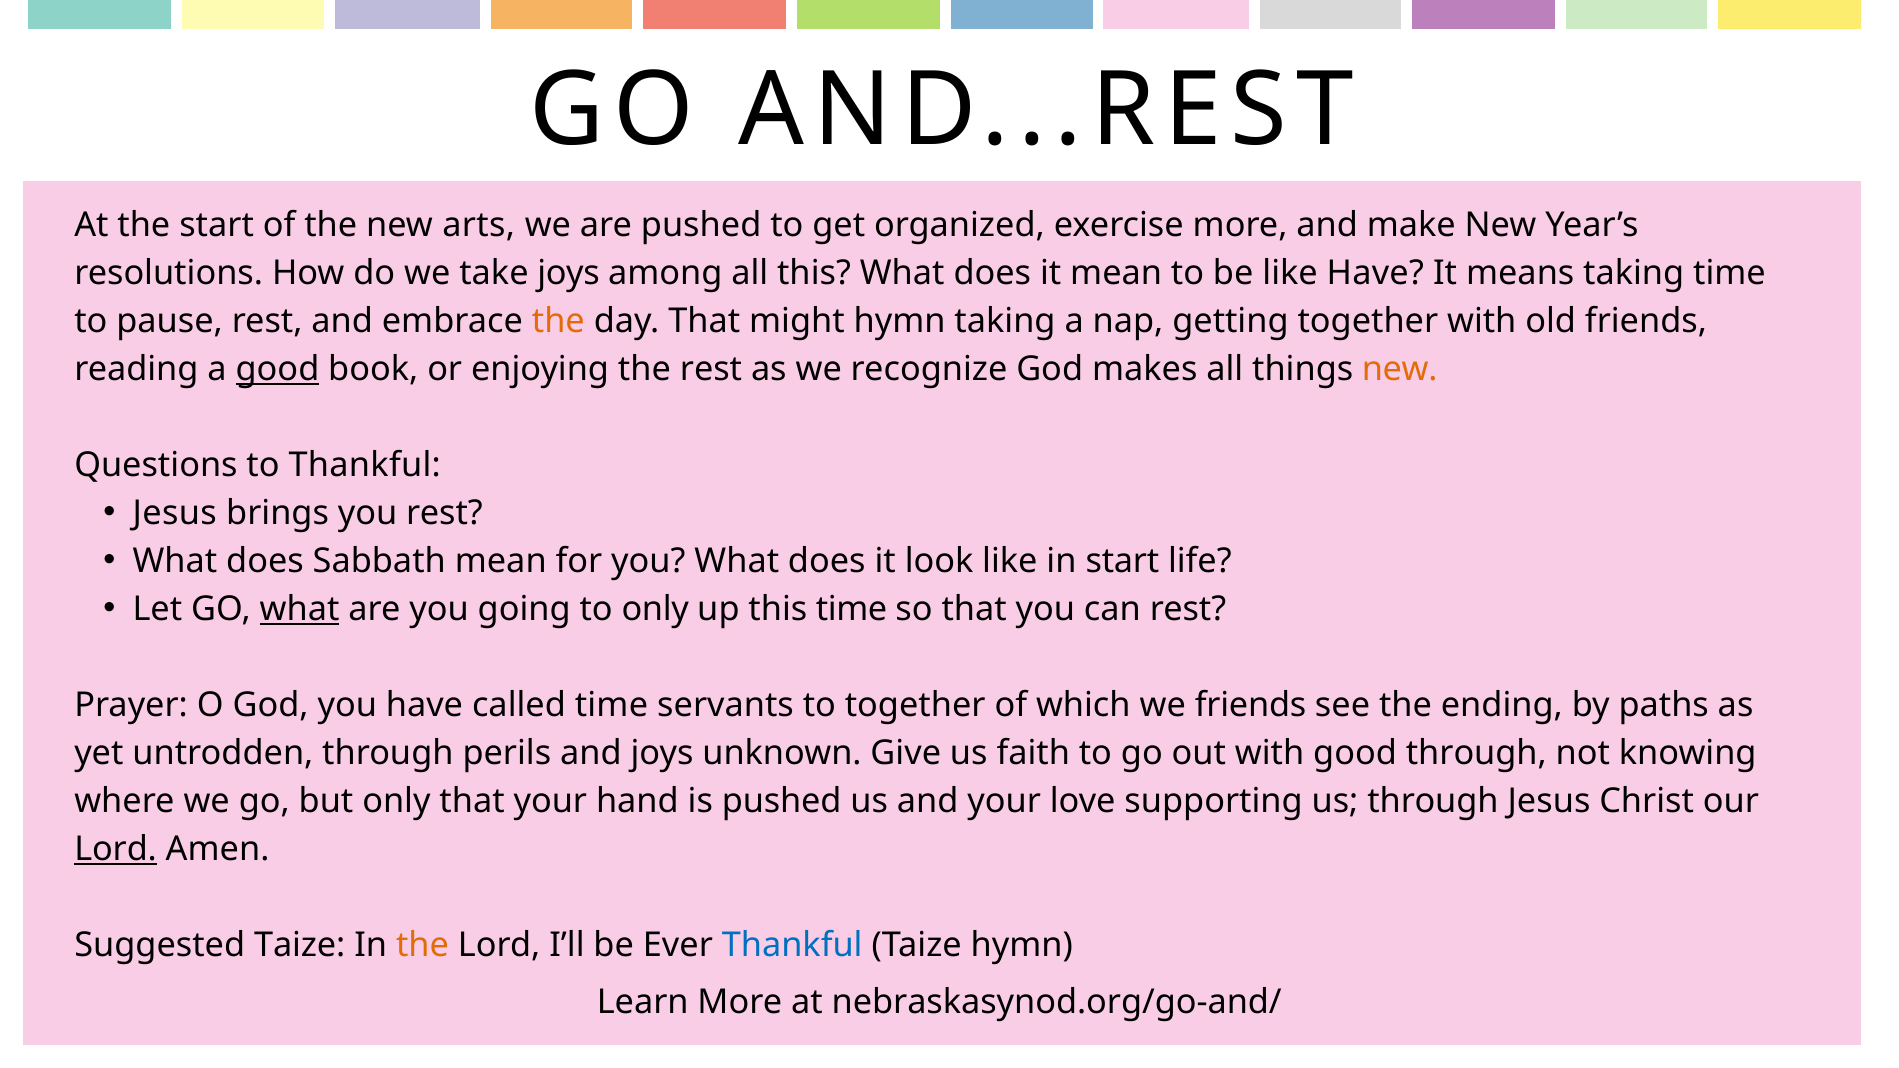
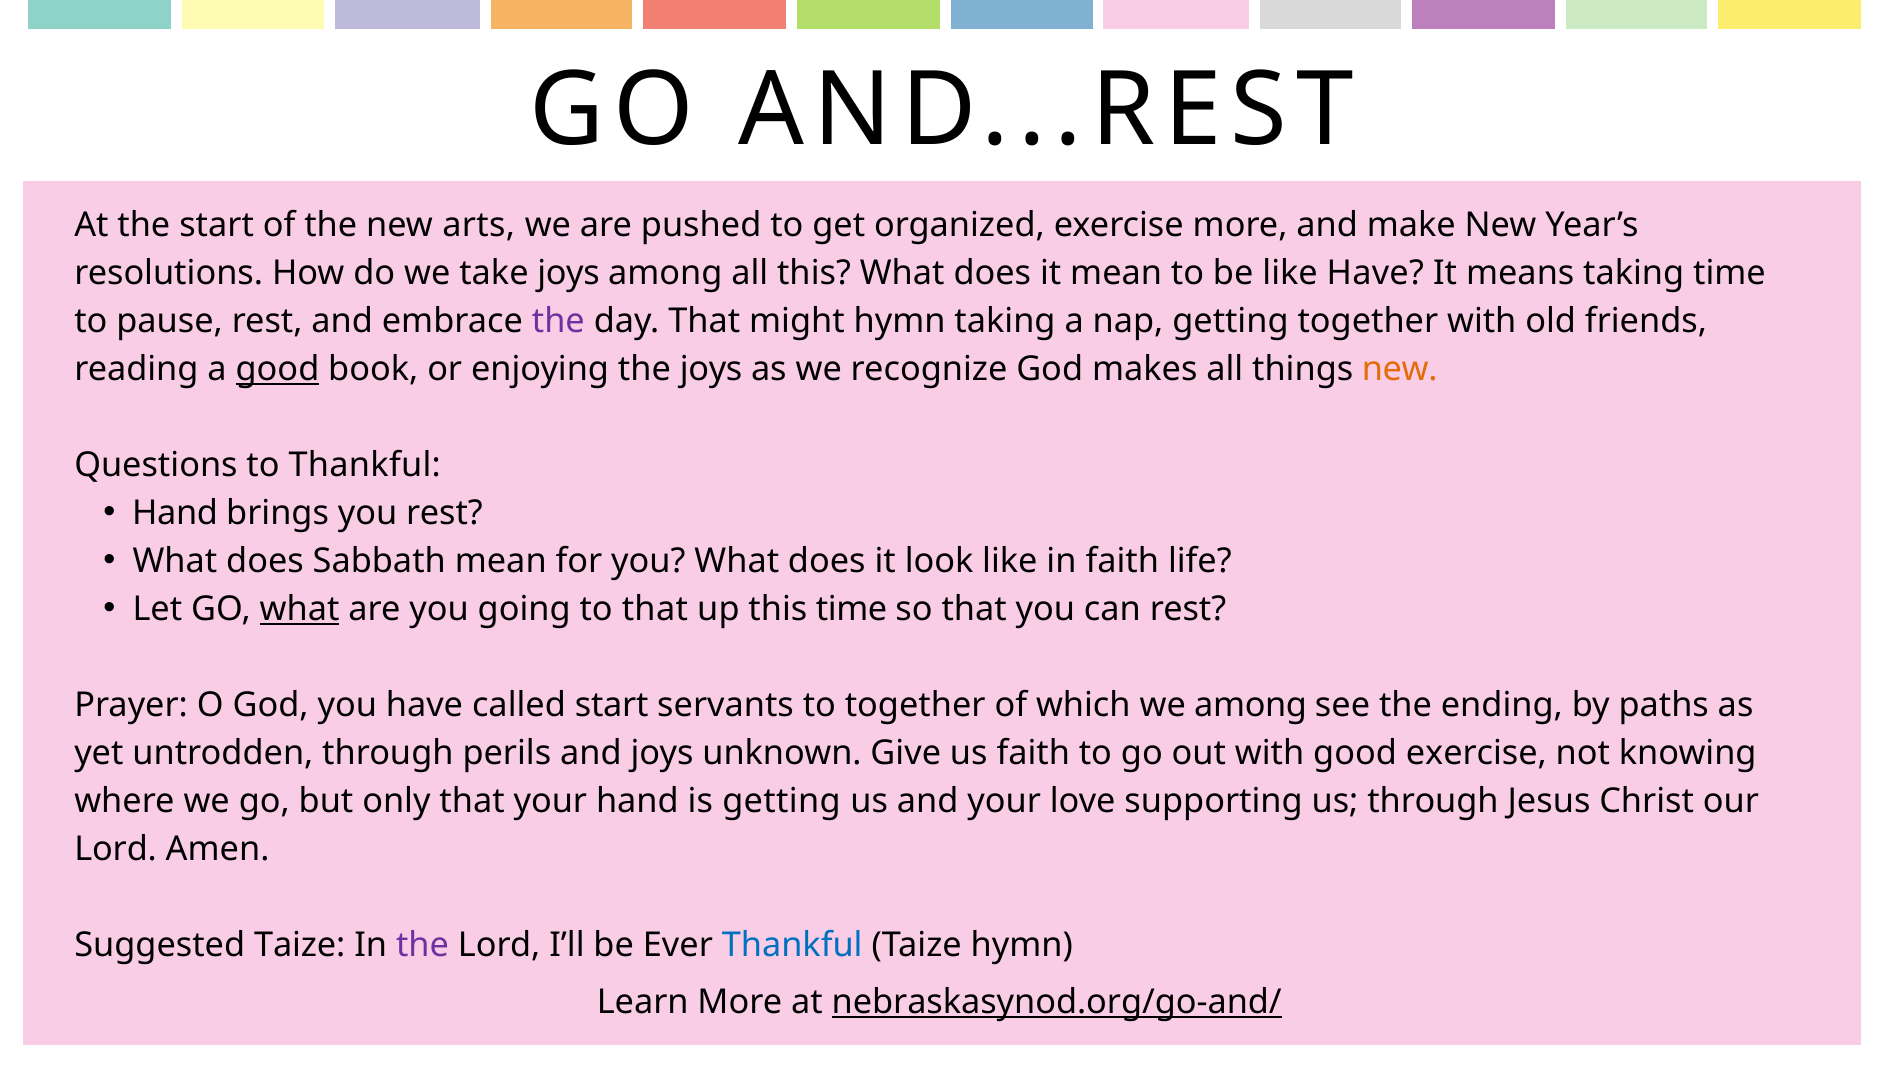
the colour: orange -> purple (558, 321)
the rest: rest -> joys (711, 369)
Jesus: Jesus -> Hand (175, 513)
in start: start -> faith (1122, 561)
to only: only -> that (655, 609)
called time: time -> start (612, 705)
we friends: friends -> among (1251, 705)
good through: through -> exercise (1476, 753)
is pushed: pushed -> getting (781, 801)
Lord underline: present -> none (116, 849)
the colour: orange -> purple (422, 945)
nebraskasynod.org/go-and/ underline: none -> present (1057, 1003)
